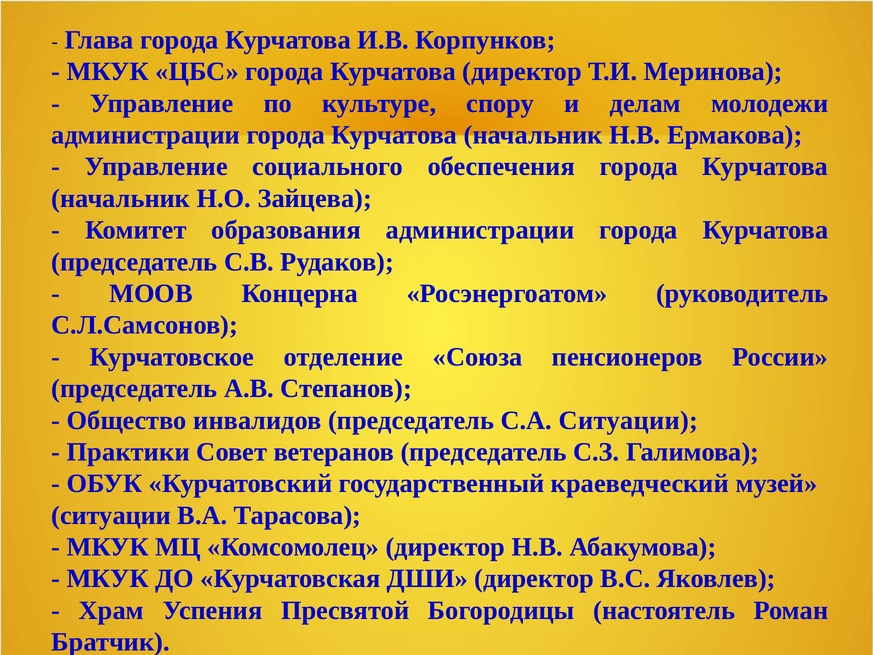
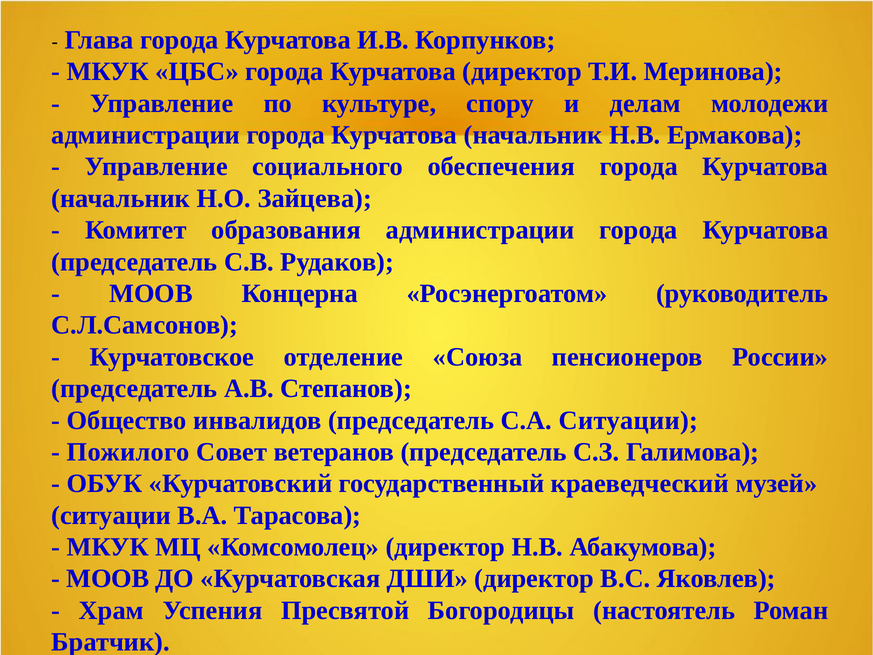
Практики: Практики -> Пожилого (128, 452)
МКУК: МКУК -> МООВ (108, 578)
